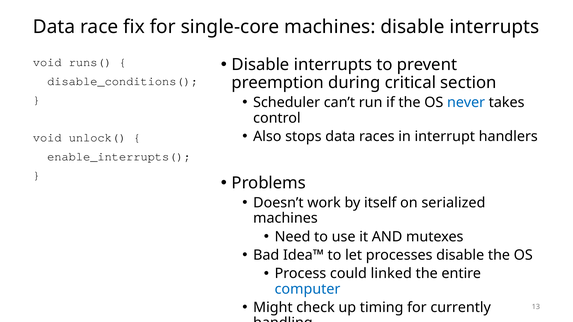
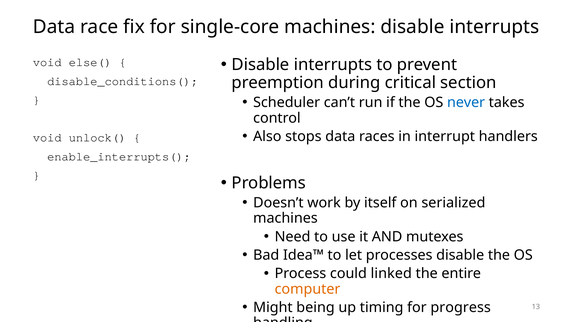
runs(: runs( -> else( (90, 62)
computer colour: blue -> orange (307, 289)
check: check -> being (316, 308)
currently: currently -> progress (461, 308)
